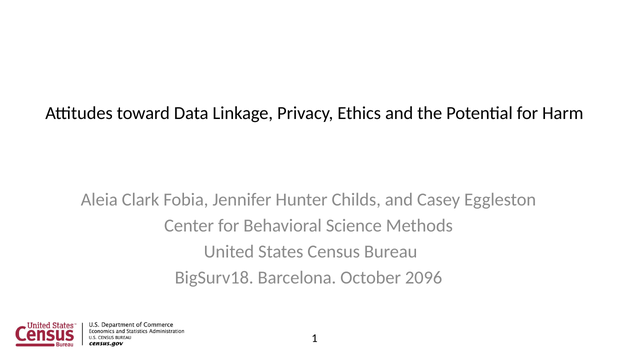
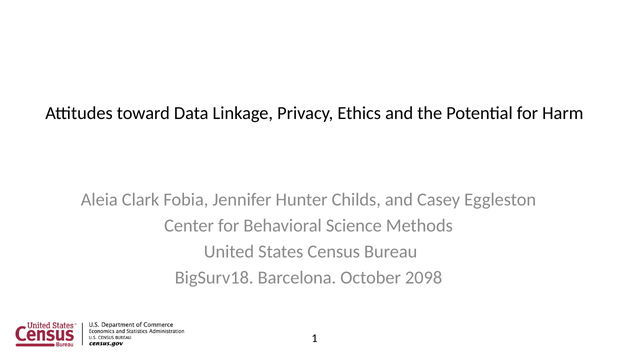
2096: 2096 -> 2098 (424, 277)
